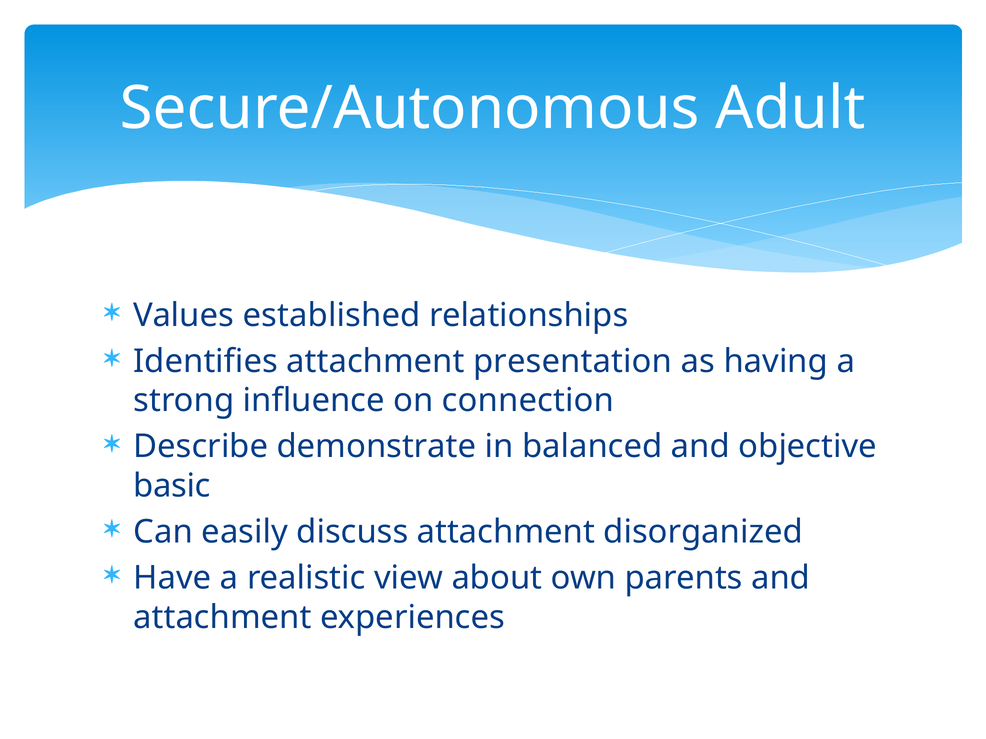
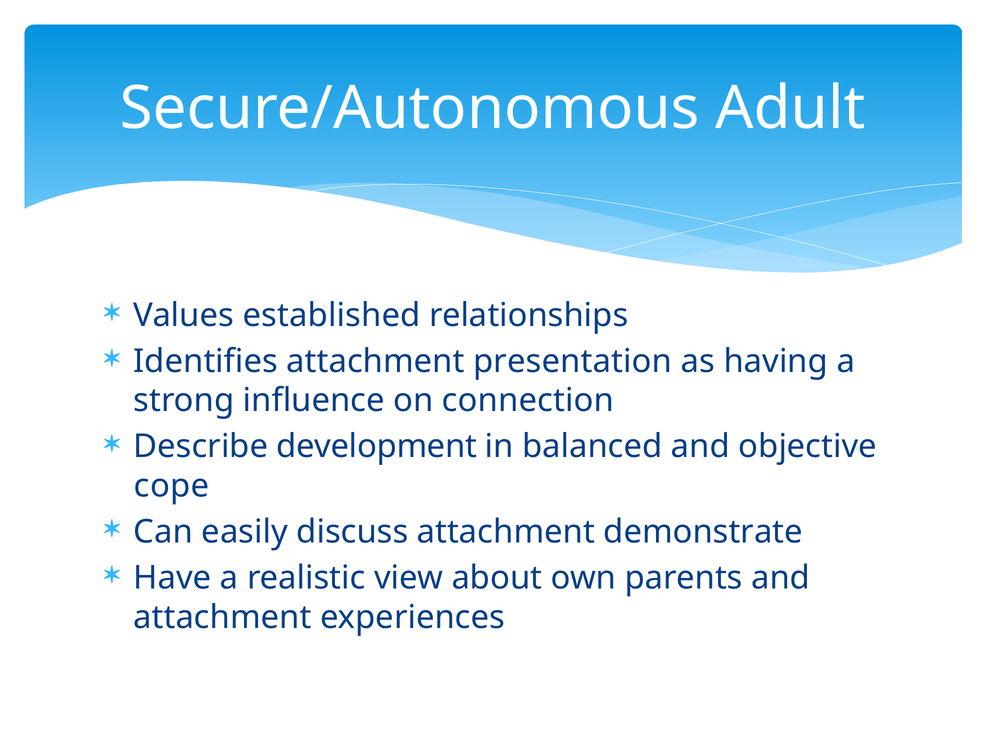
demonstrate: demonstrate -> development (377, 447)
basic: basic -> cope (172, 486)
disorganized: disorganized -> demonstrate (703, 532)
